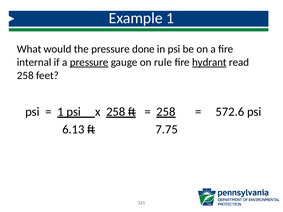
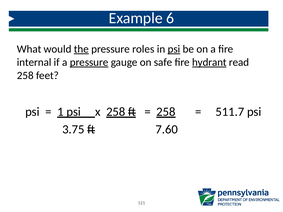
Example 1: 1 -> 6 (170, 18)
the underline: none -> present (81, 49)
done: done -> roles (143, 49)
psi underline: none -> present (174, 49)
rule: rule -> safe (163, 62)
572.6: 572.6 -> 511.7 (230, 112)
6.13: 6.13 -> 3.75 (73, 129)
7.75: 7.75 -> 7.60 (167, 129)
